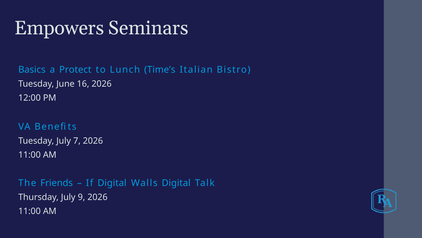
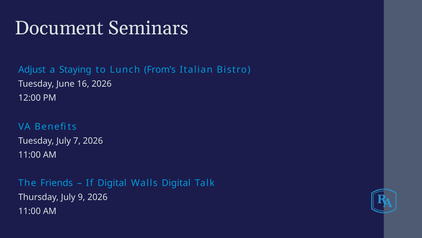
Empowers: Empowers -> Document (59, 28)
Basics: Basics -> Adjust (32, 70)
Protect: Protect -> Staying (75, 70)
Time’s: Time’s -> From’s (160, 70)
